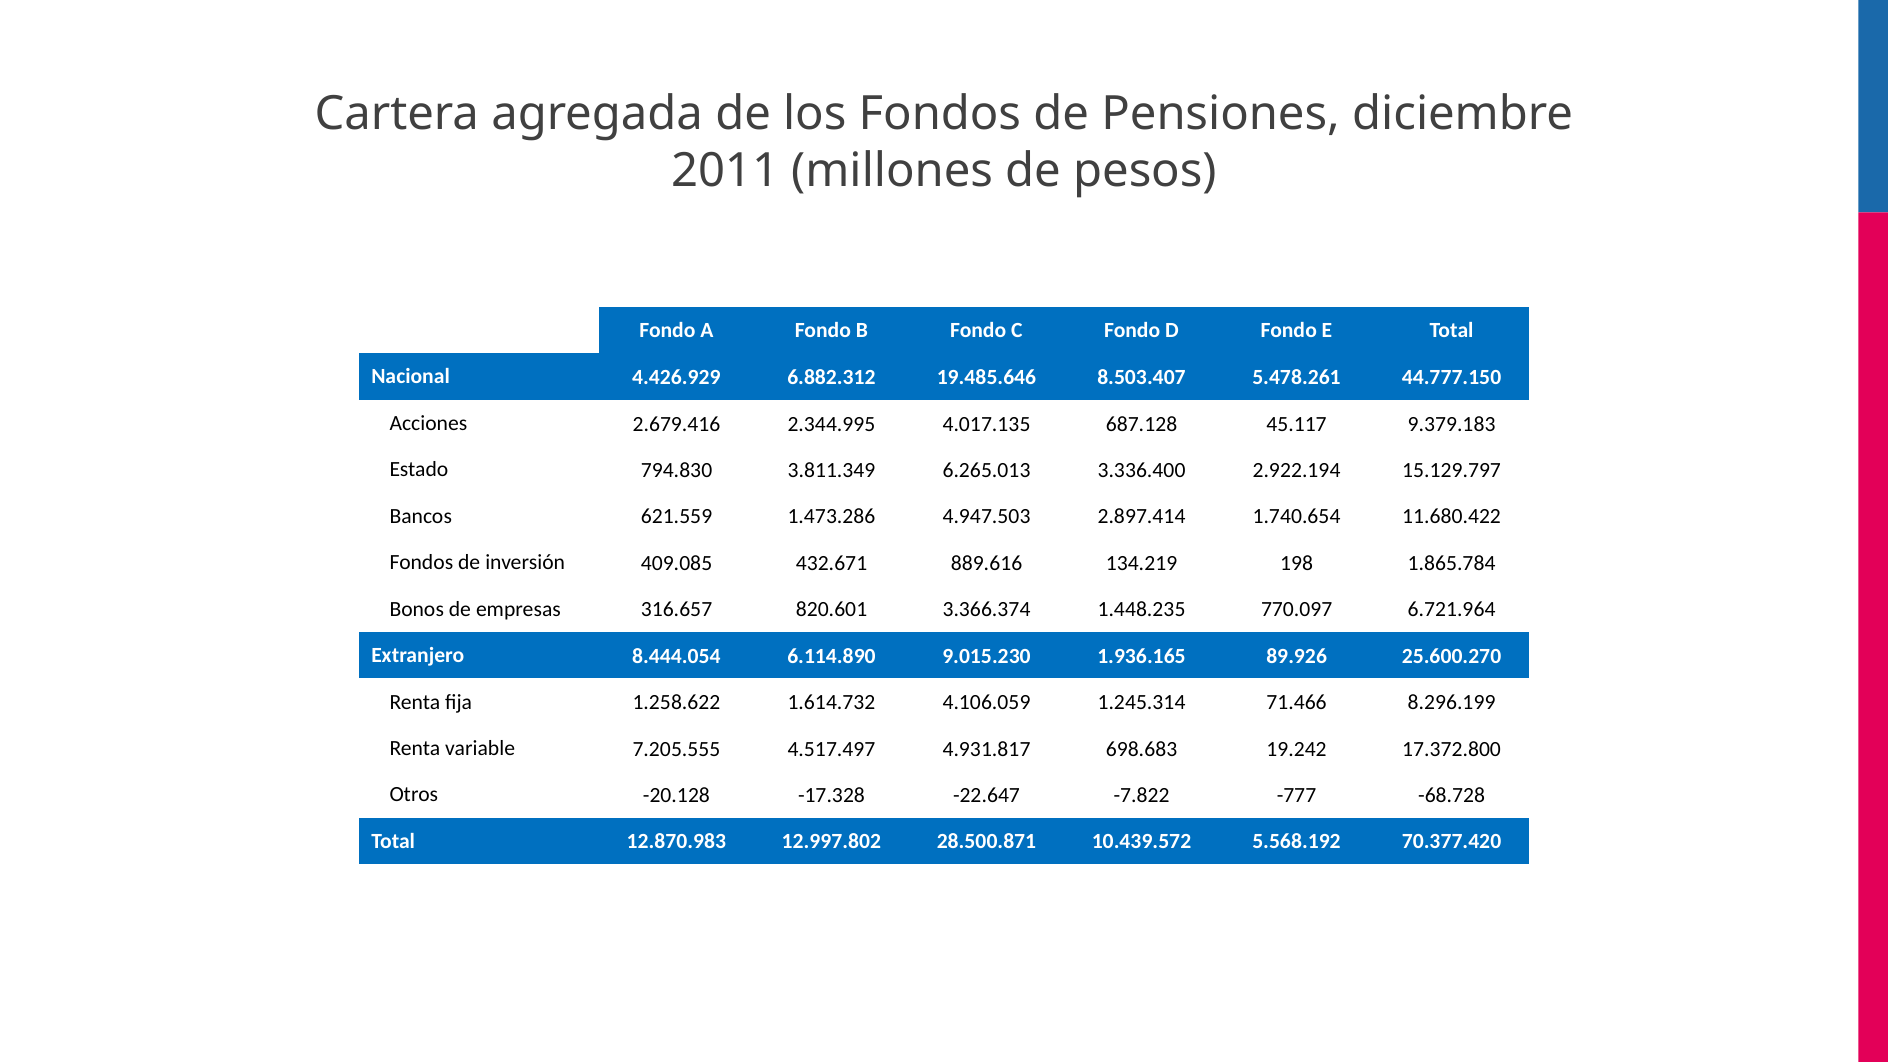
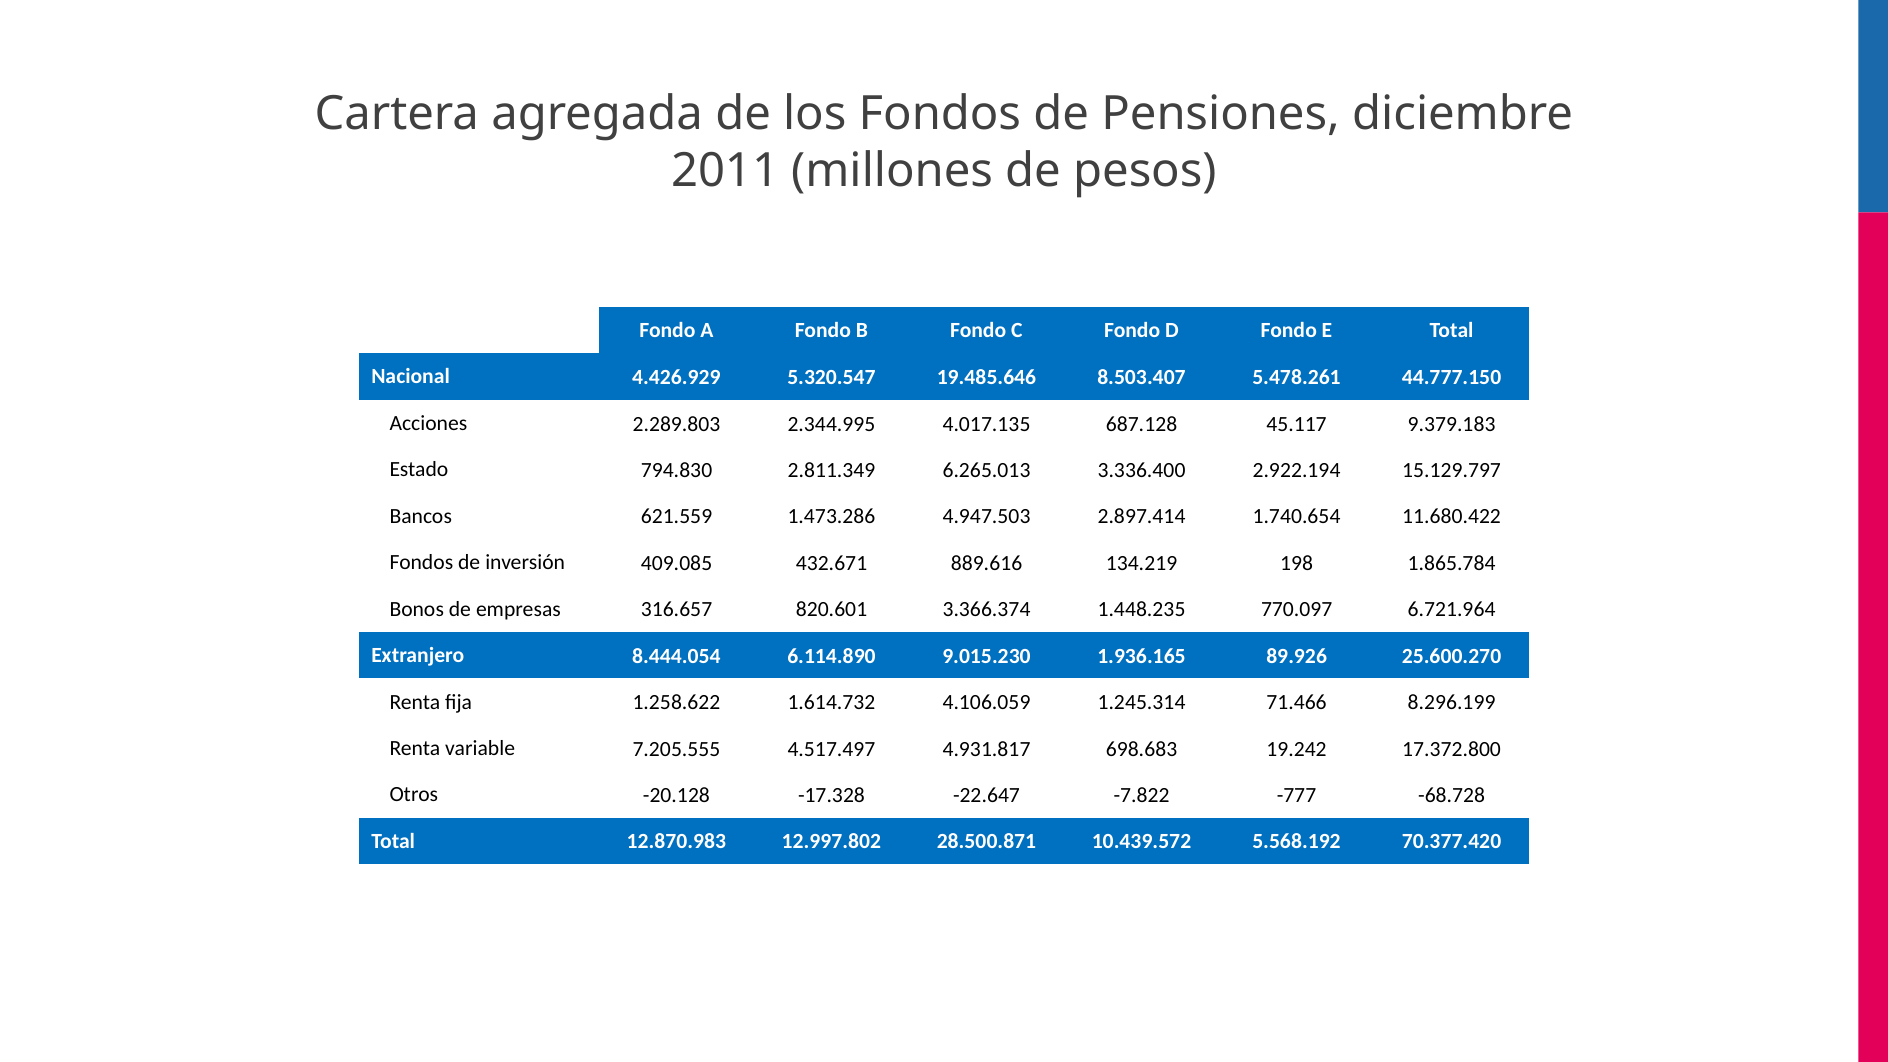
6.882.312: 6.882.312 -> 5.320.547 (831, 377)
2.679.416: 2.679.416 -> 2.289.803 (676, 424)
3.811.349: 3.811.349 -> 2.811.349 (831, 470)
